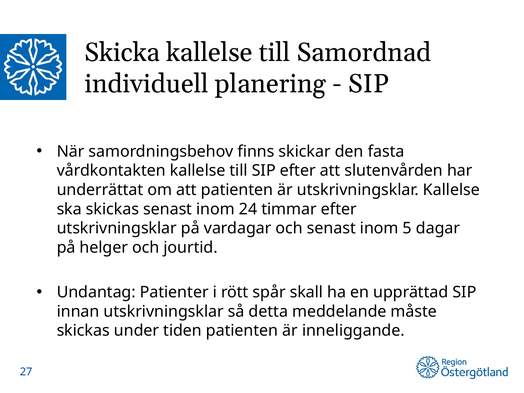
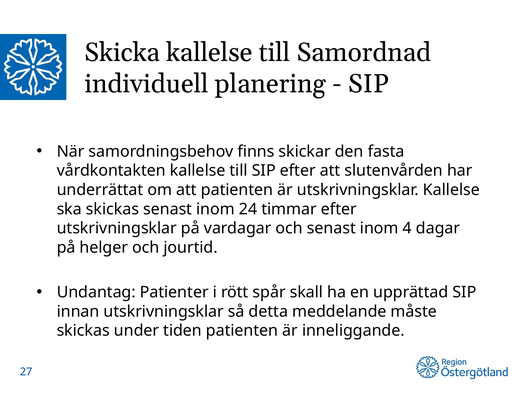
5: 5 -> 4 (407, 228)
